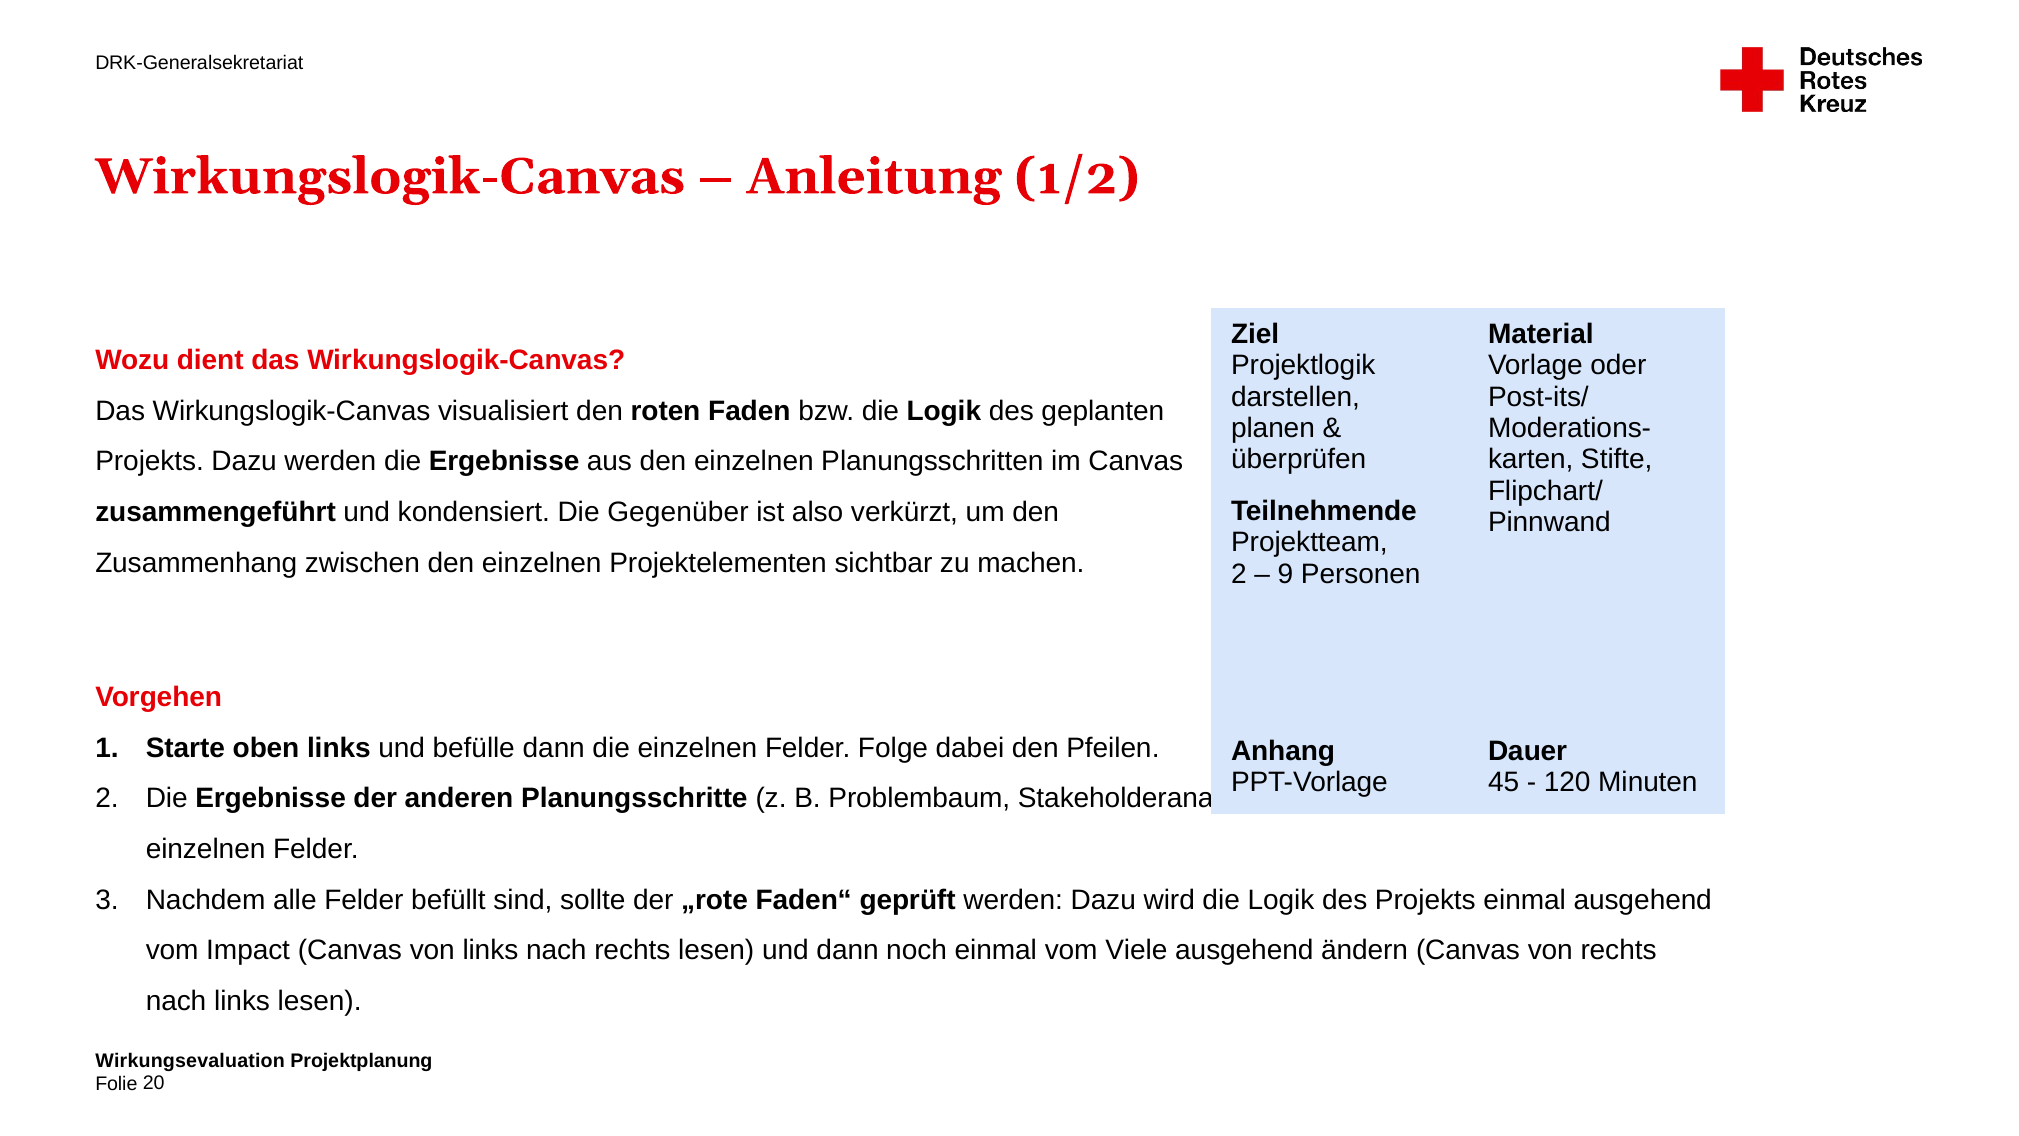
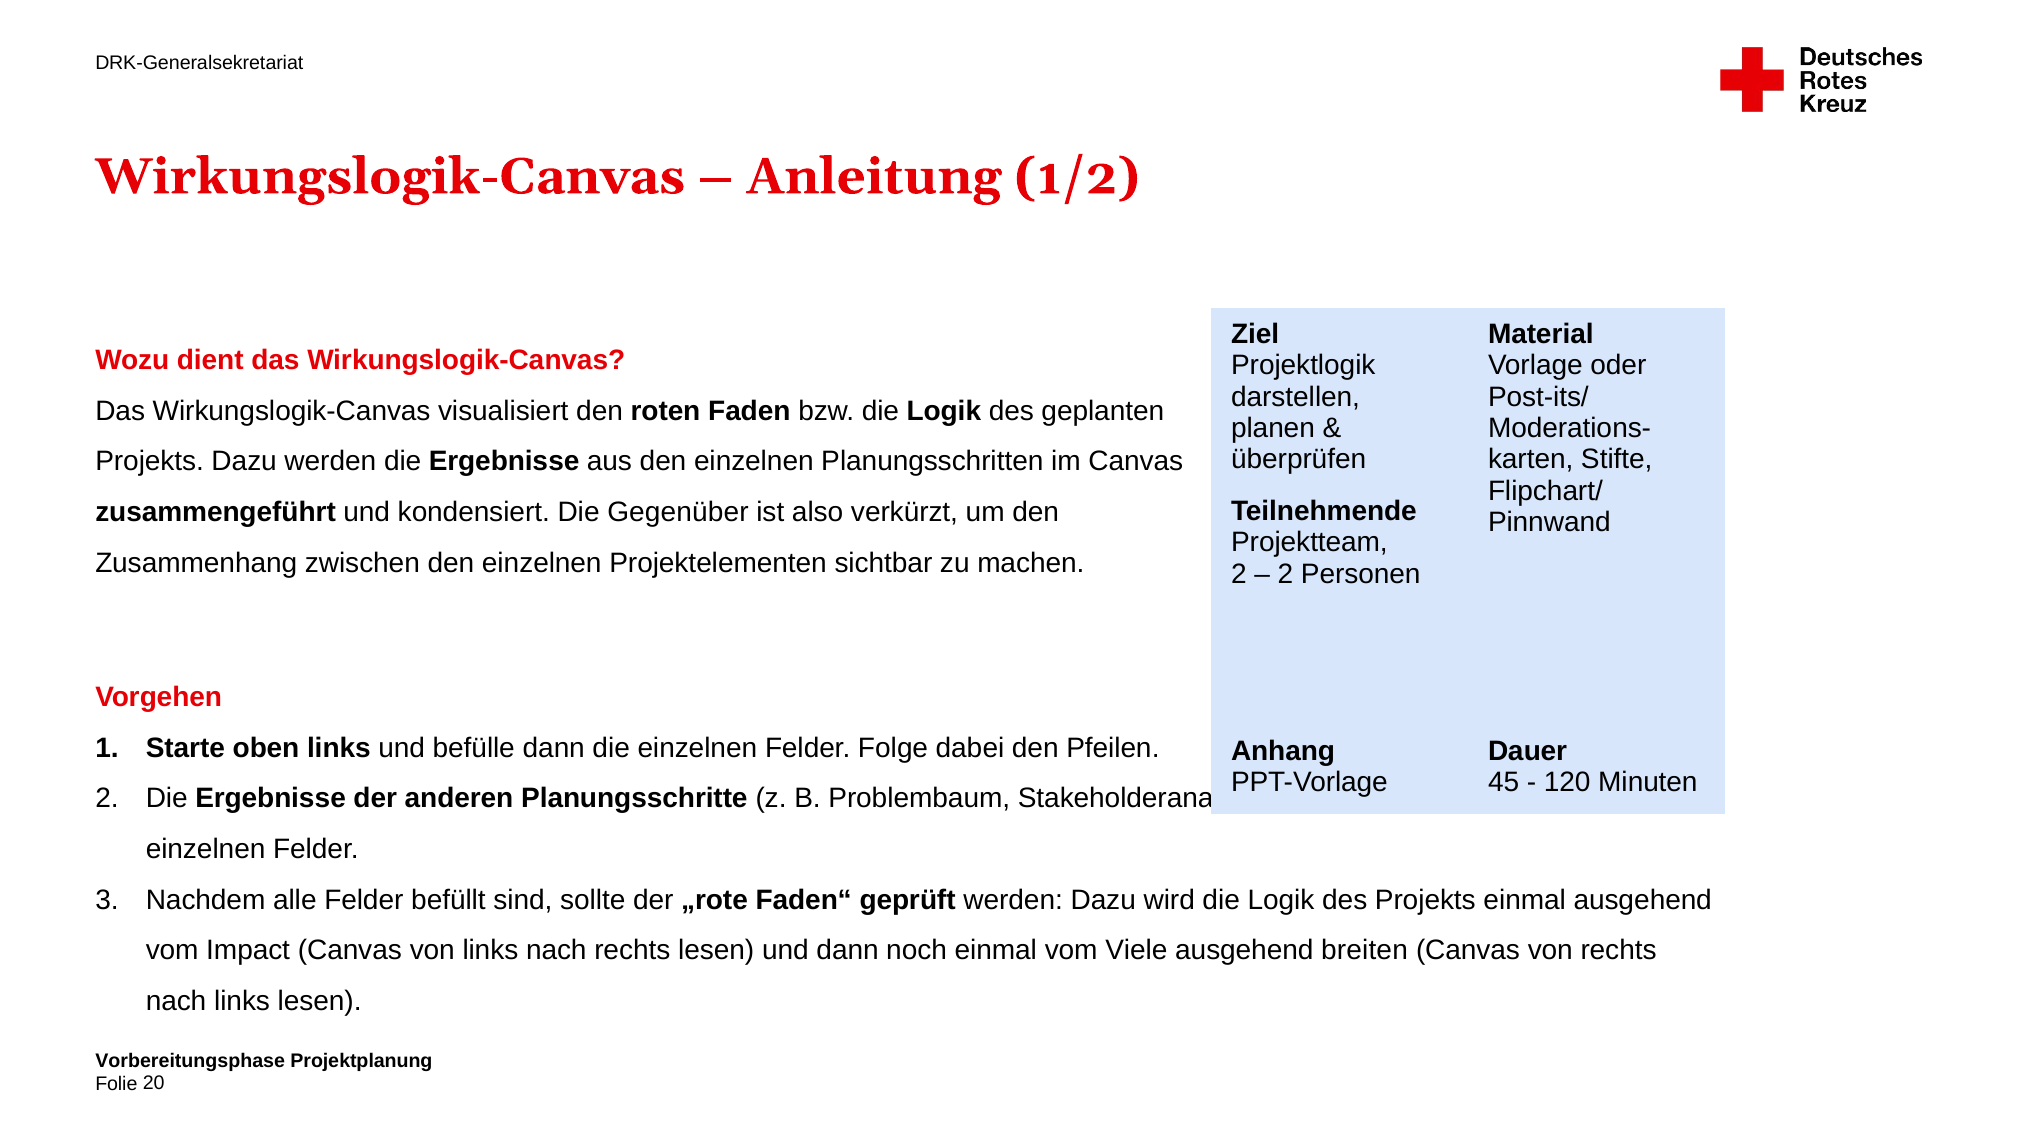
9: 9 -> 2 (1285, 574)
ändern: ändern -> breiten (1365, 950)
Wirkungsevaluation: Wirkungsevaluation -> Vorbereitungsphase (190, 1061)
